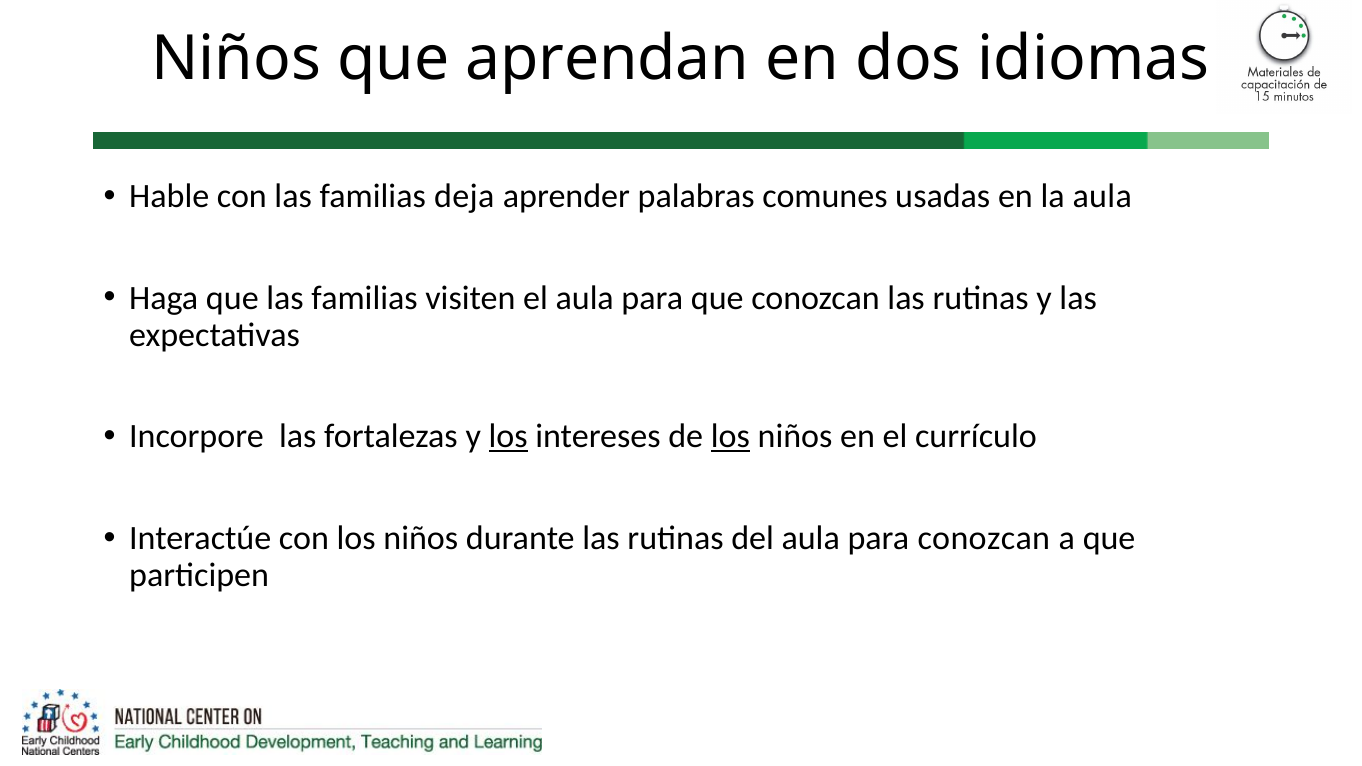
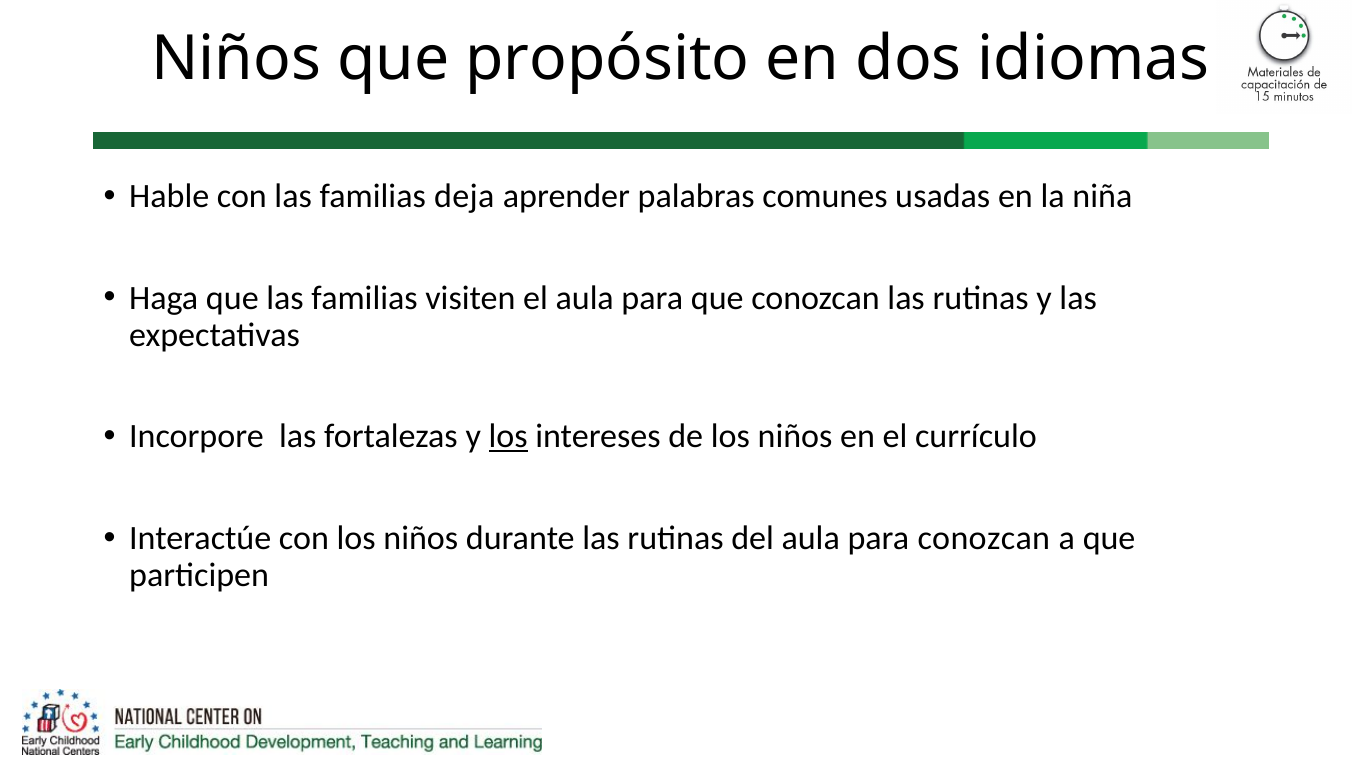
aprendan: aprendan -> propósito (607, 59)
la aula: aula -> niña (1102, 196)
los underline: present -> none (730, 437)
